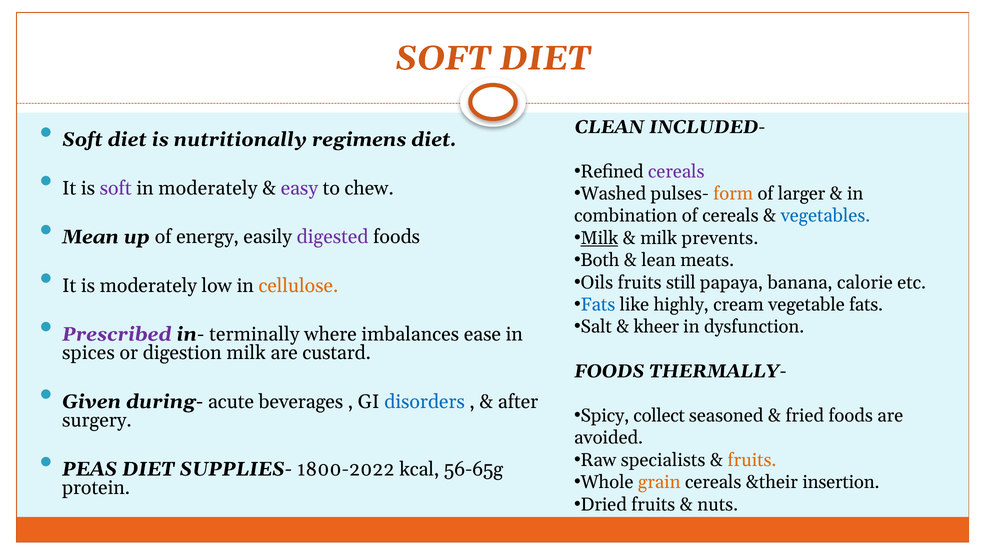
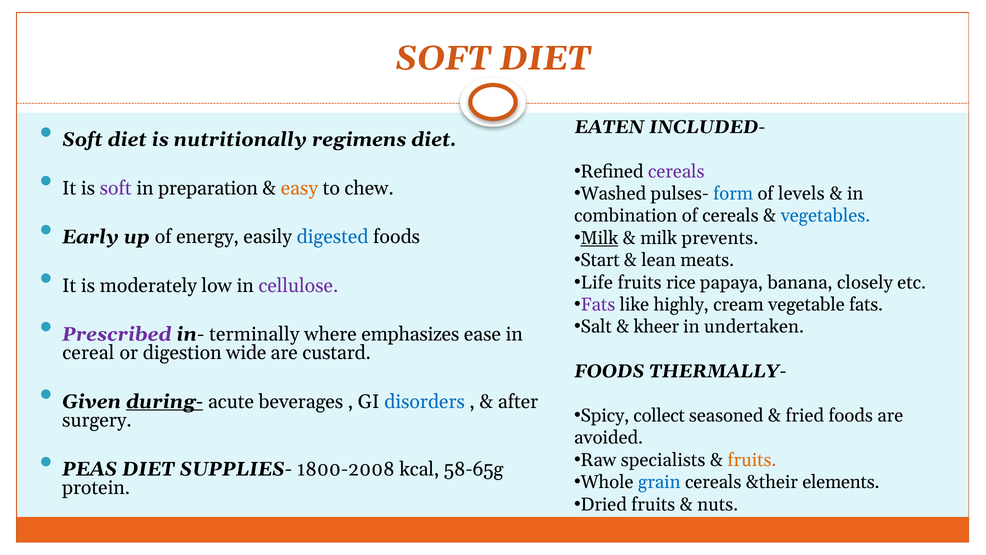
CLEAN: CLEAN -> EATEN (609, 127)
in moderately: moderately -> preparation (208, 188)
easy colour: purple -> orange (299, 188)
form colour: orange -> blue (733, 193)
larger: larger -> levels (801, 193)
Mean: Mean -> Early (90, 237)
digested colour: purple -> blue (333, 237)
Both: Both -> Start (600, 260)
Oils: Oils -> Life (597, 282)
still: still -> rice (681, 282)
calorie: calorie -> closely (865, 282)
cellulose colour: orange -> purple (298, 285)
Fats colour: blue -> purple (598, 304)
dysfunction: dysfunction -> undertaken (754, 327)
imbalances: imbalances -> emphasizes (410, 334)
spices: spices -> cereal (88, 353)
digestion milk: milk -> wide (246, 353)
during- underline: none -> present (165, 401)
1800-2022: 1800-2022 -> 1800-2008 (346, 469)
56-65g: 56-65g -> 58-65g (474, 469)
grain colour: orange -> blue (659, 482)
insertion: insertion -> elements (841, 482)
